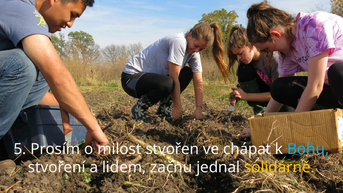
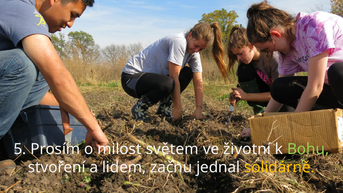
stvořen: stvořen -> světem (172, 149)
chápat: chápat -> životní (247, 149)
Bohu colour: light blue -> light green (308, 149)
